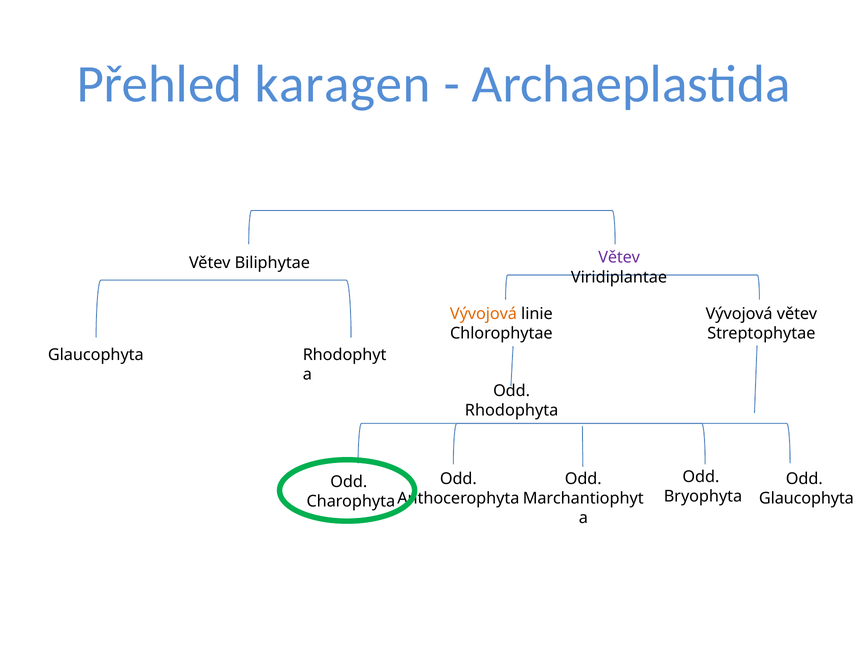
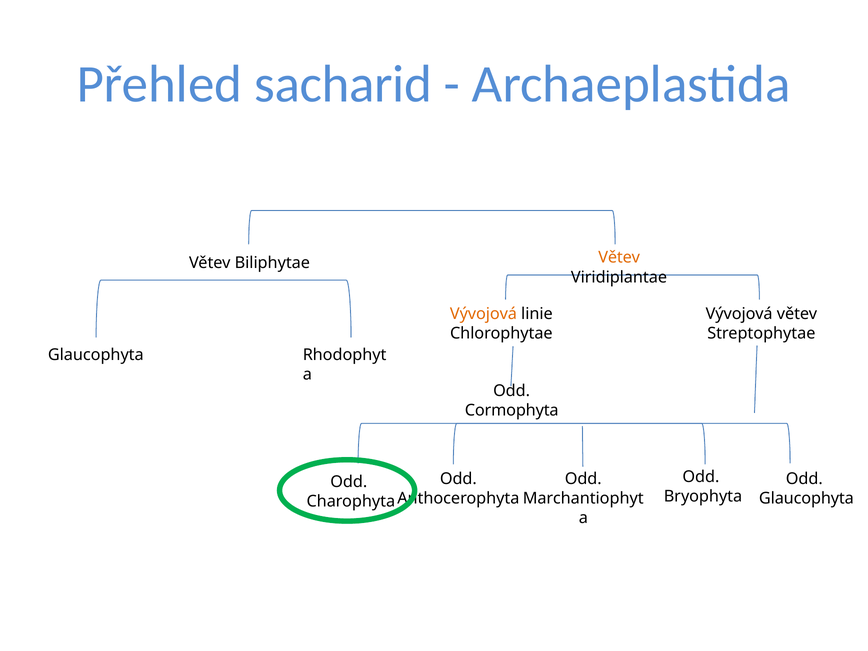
karagen: karagen -> sacharid (343, 84)
Větev colour: purple -> orange (619, 258)
Rhodophyta: Rhodophyta -> Cormophyta (512, 410)
